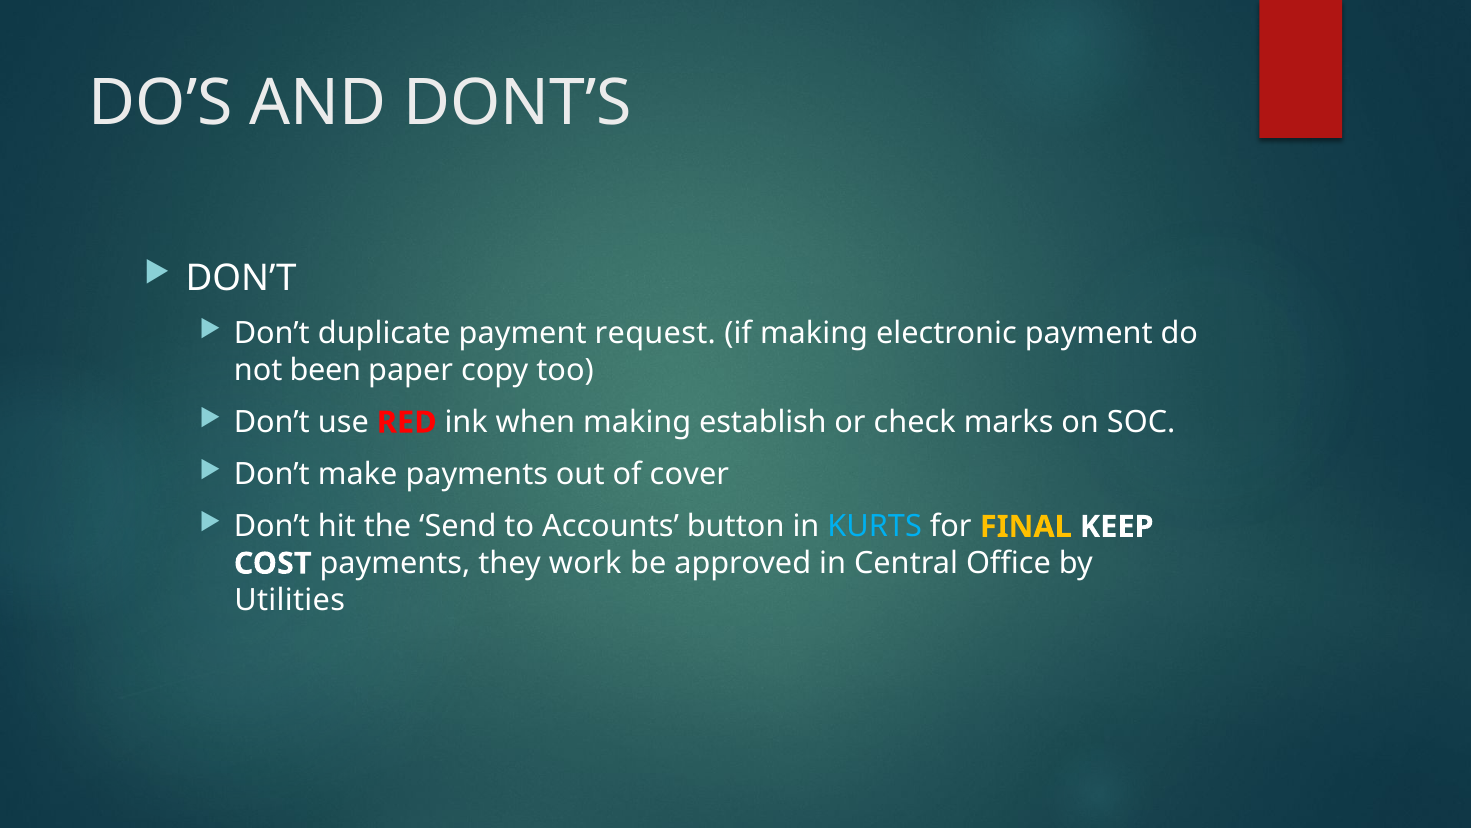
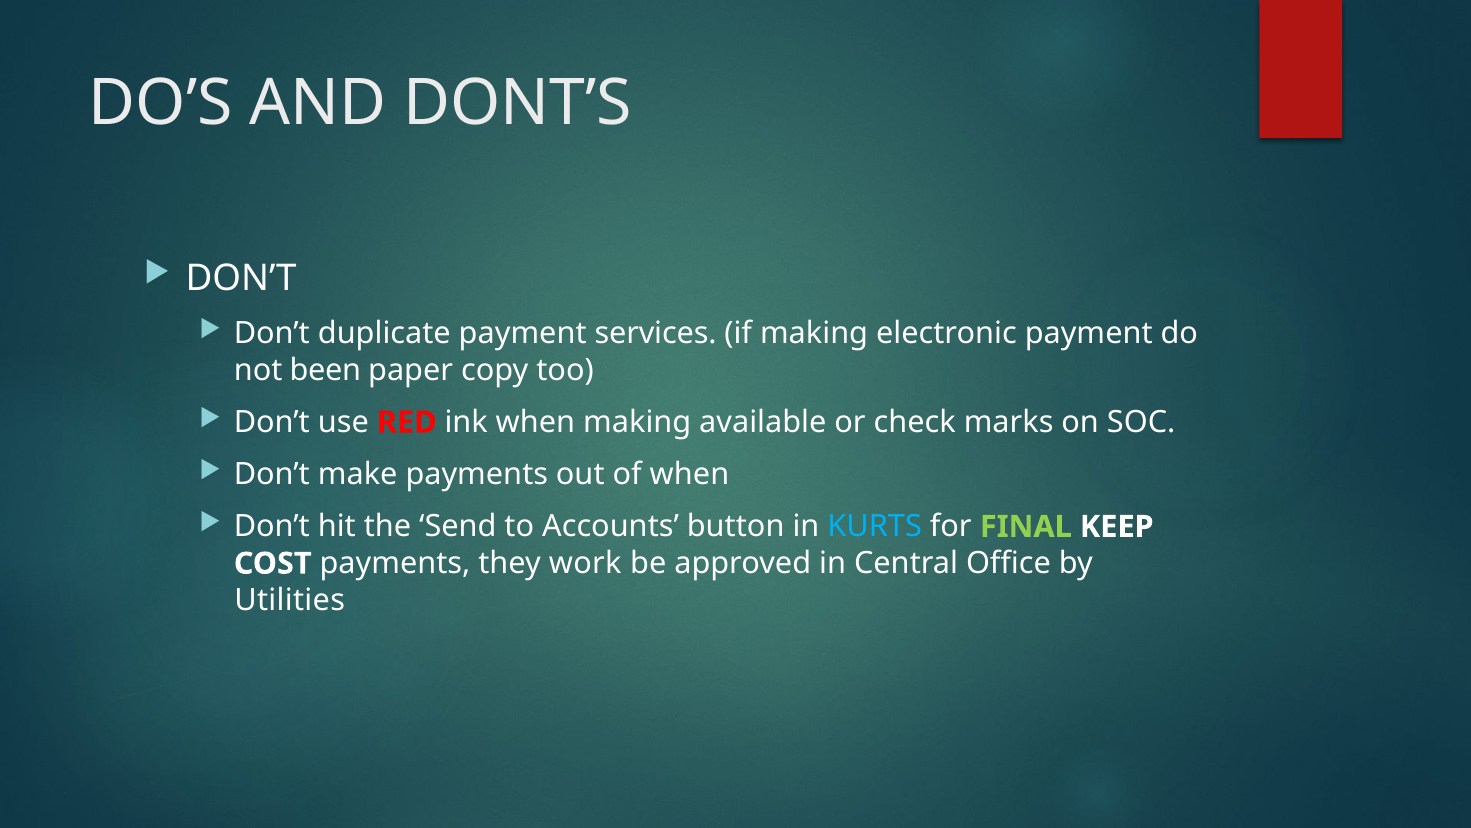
request: request -> services (656, 333)
establish: establish -> available (763, 422)
of cover: cover -> when (689, 474)
FINAL colour: yellow -> light green (1026, 526)
